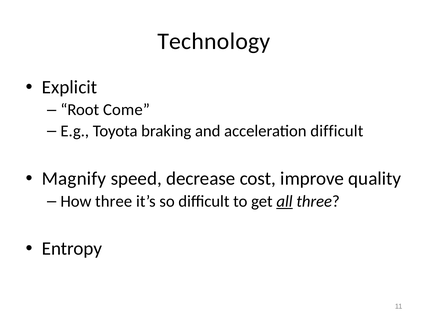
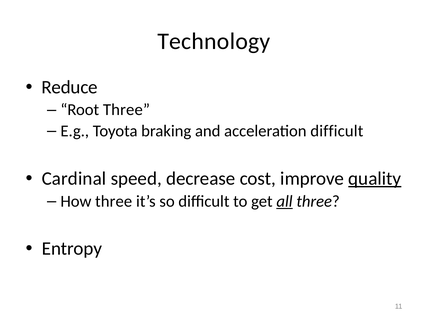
Explicit: Explicit -> Reduce (70, 87)
Root Come: Come -> Three (126, 110)
Magnify: Magnify -> Cardinal (74, 179)
quality underline: none -> present (375, 179)
